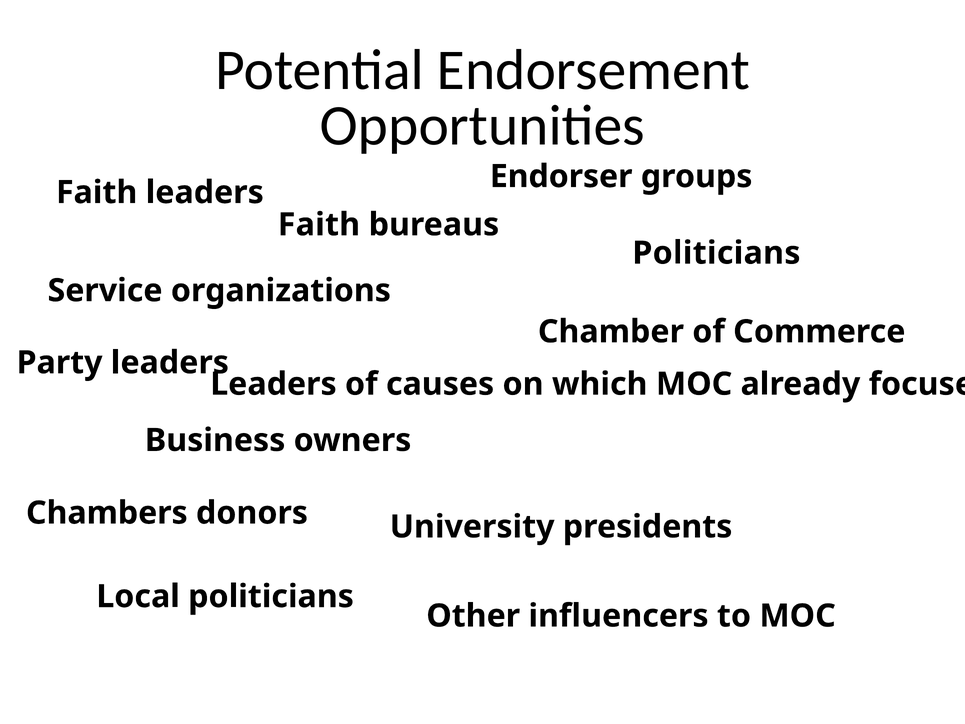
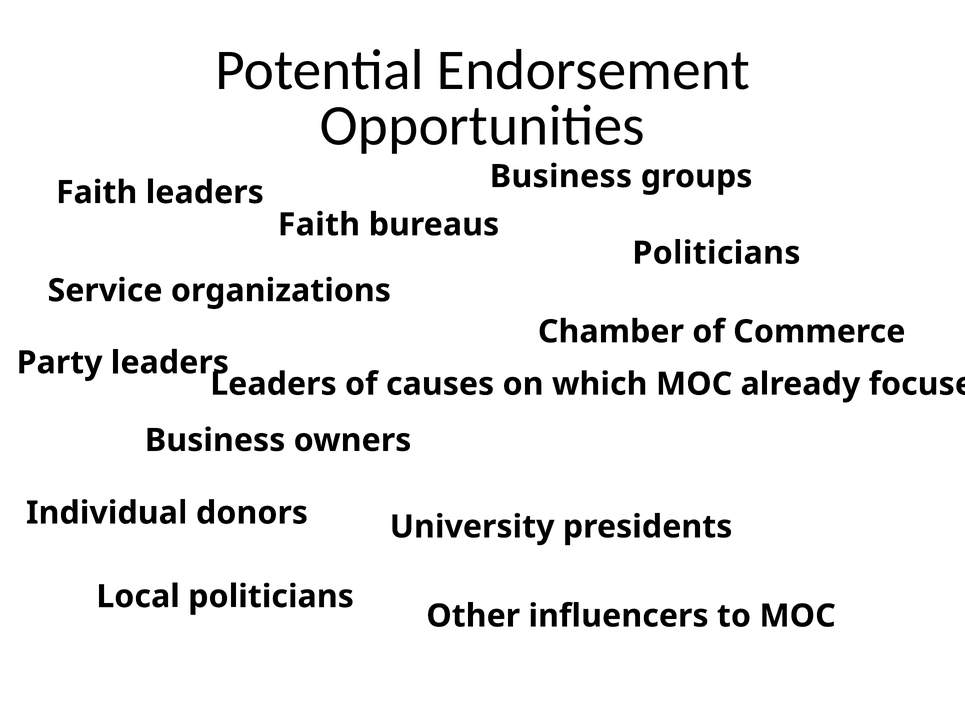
Endorser: Endorser -> Business (561, 176)
Chambers: Chambers -> Individual (107, 513)
